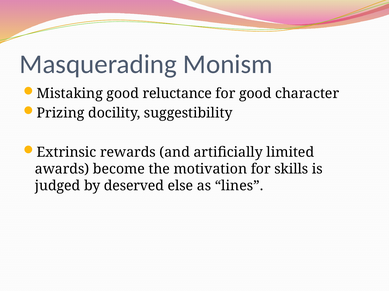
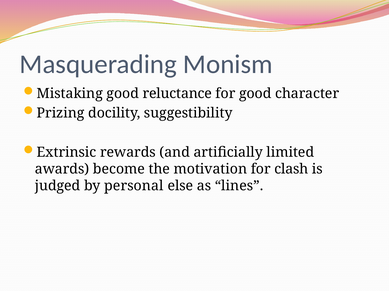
skills: skills -> clash (291, 169)
deserved: deserved -> personal (134, 186)
